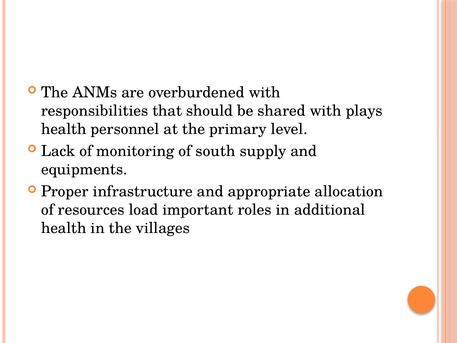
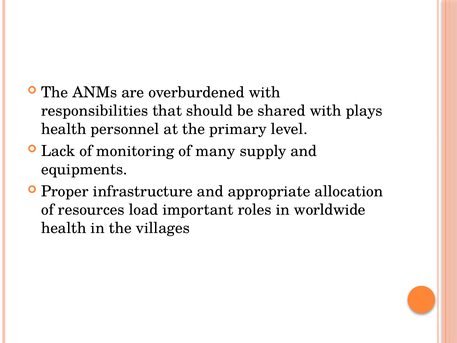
south: south -> many (215, 151)
additional: additional -> worldwide (330, 210)
